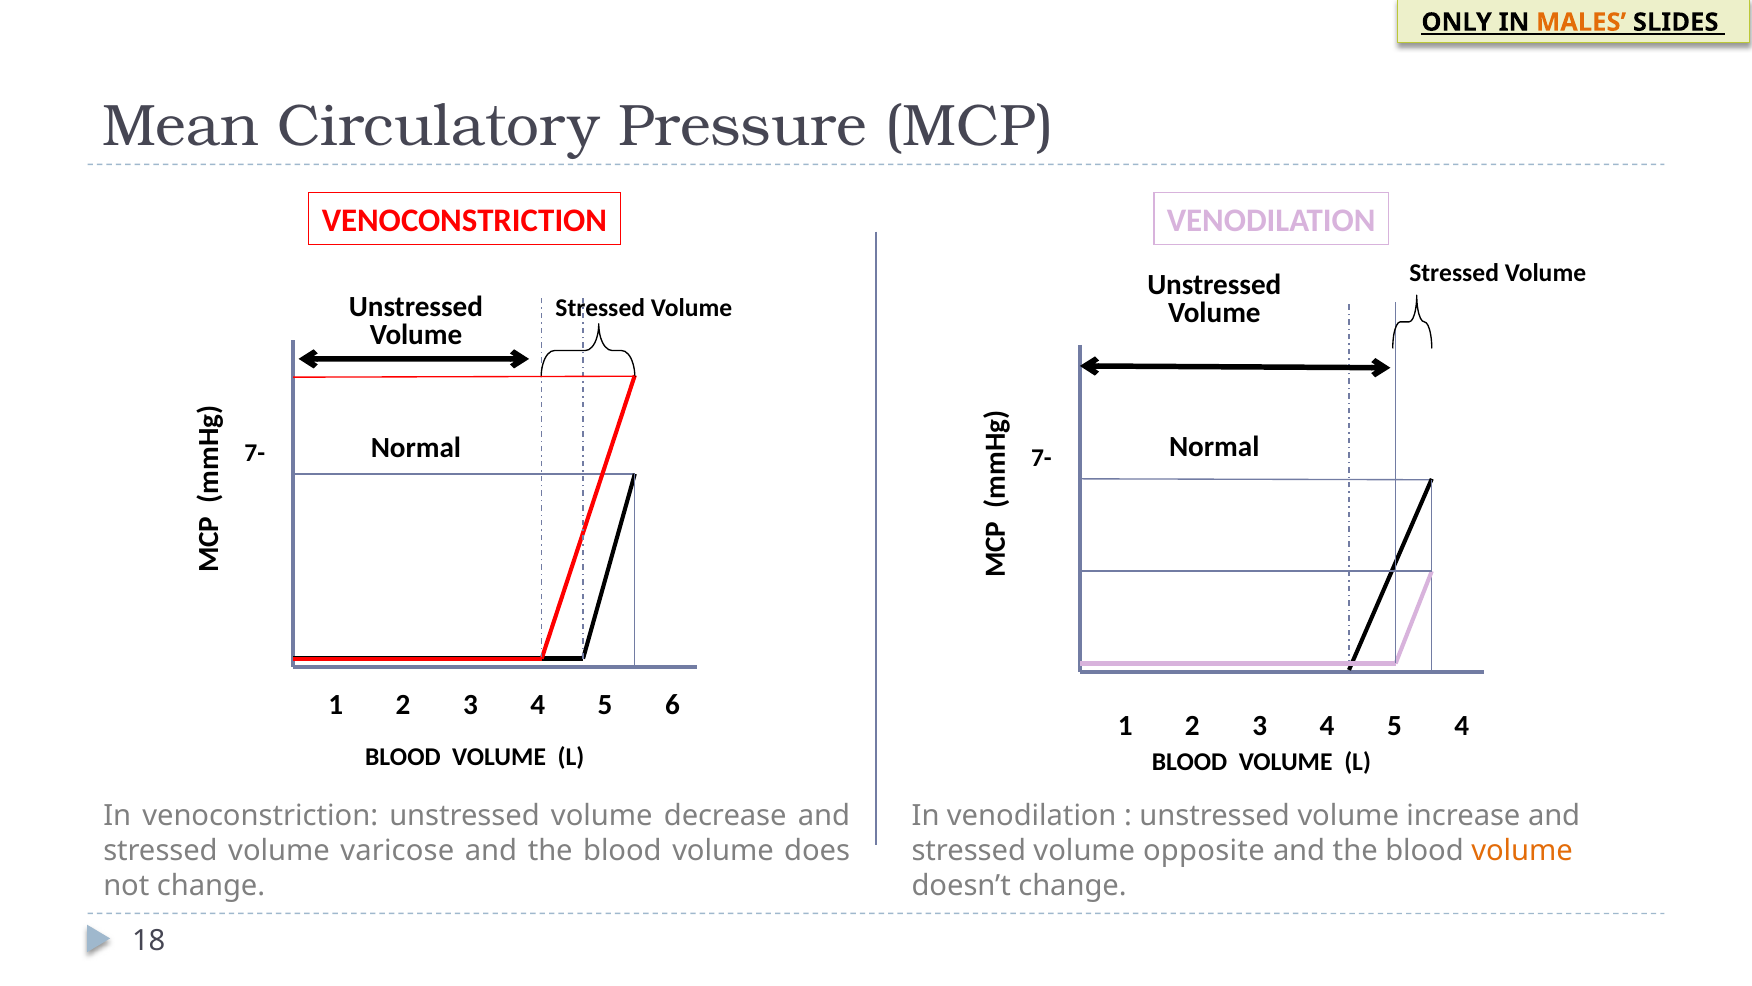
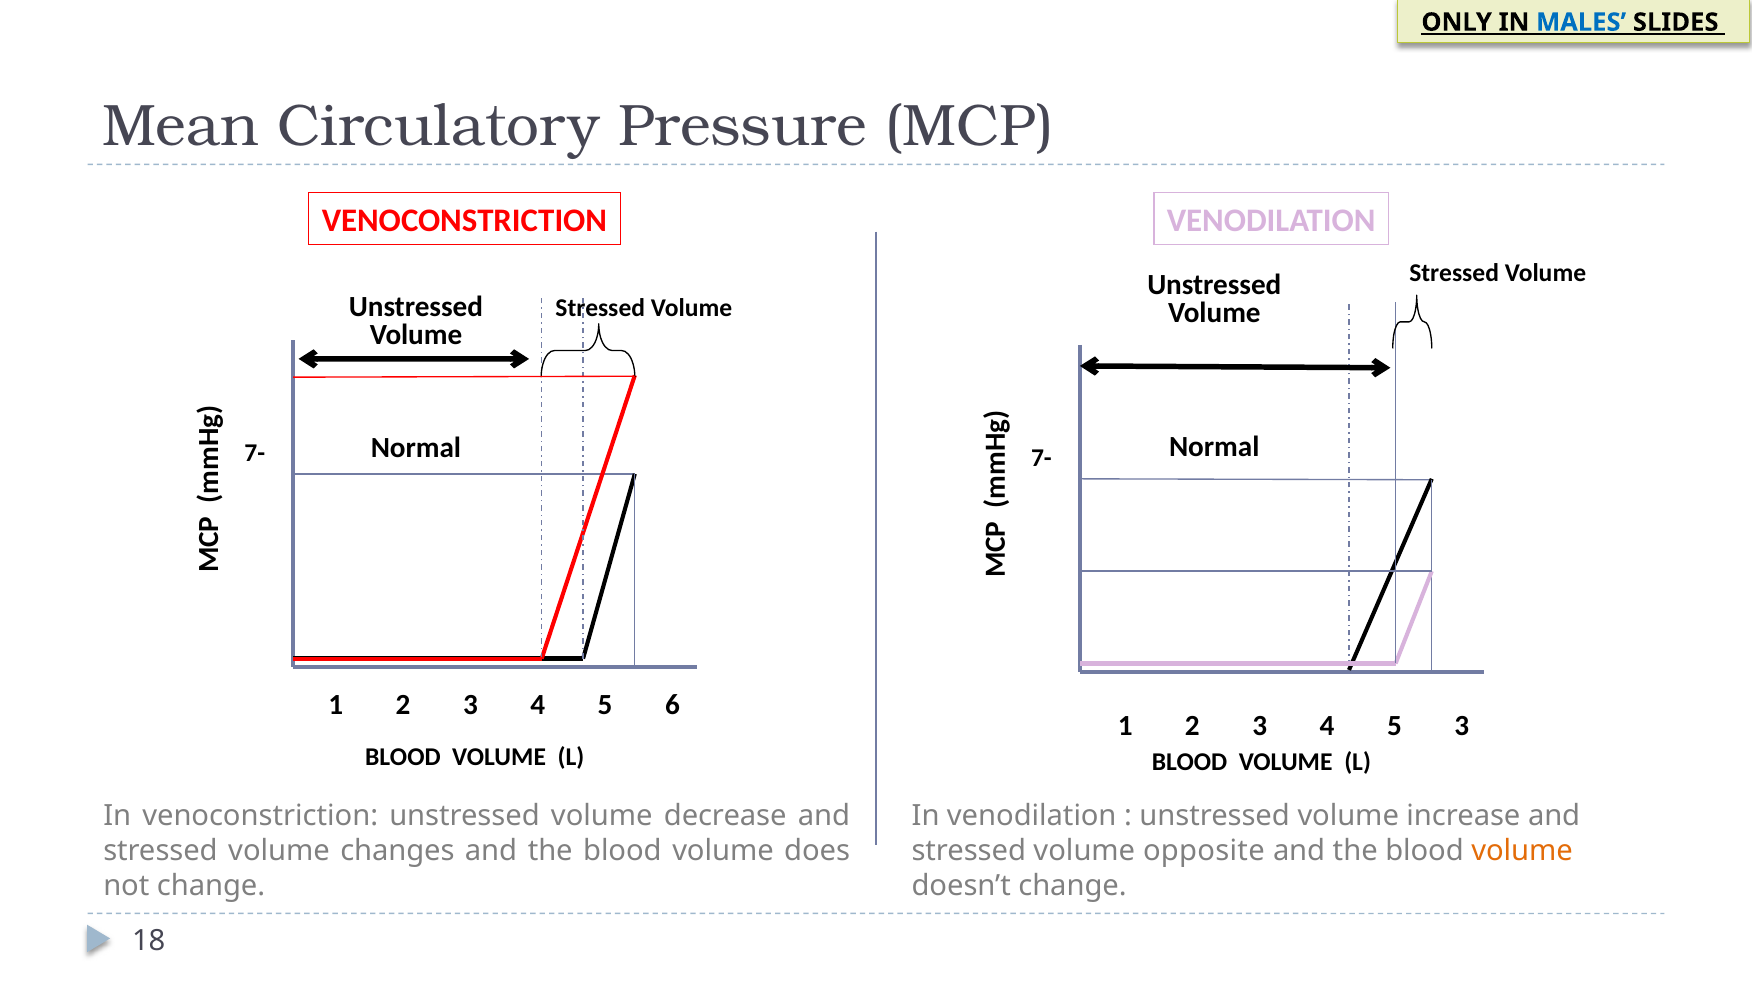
MALES colour: orange -> blue (1581, 22)
5 4: 4 -> 3 (1462, 726)
varicose: varicose -> changes (397, 851)
